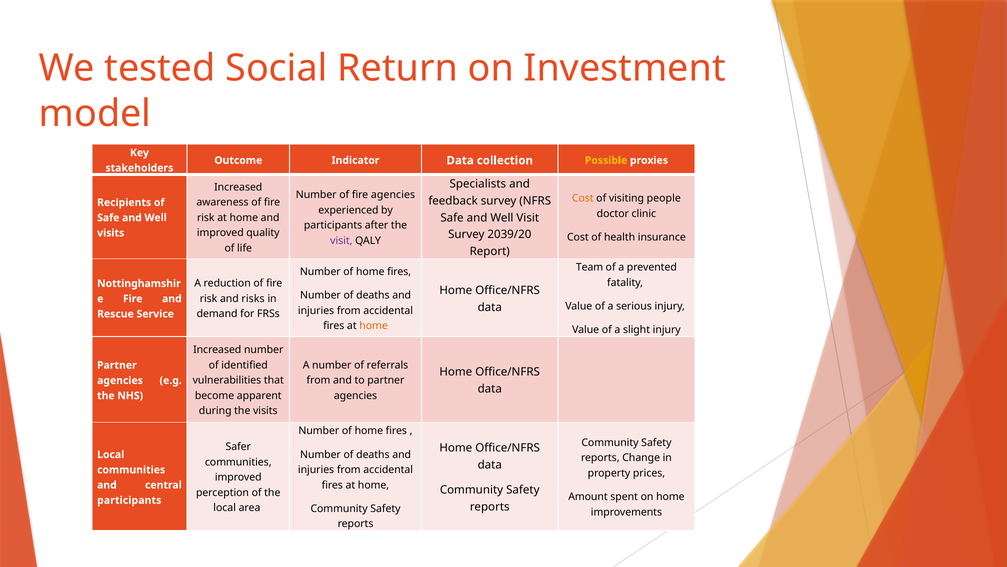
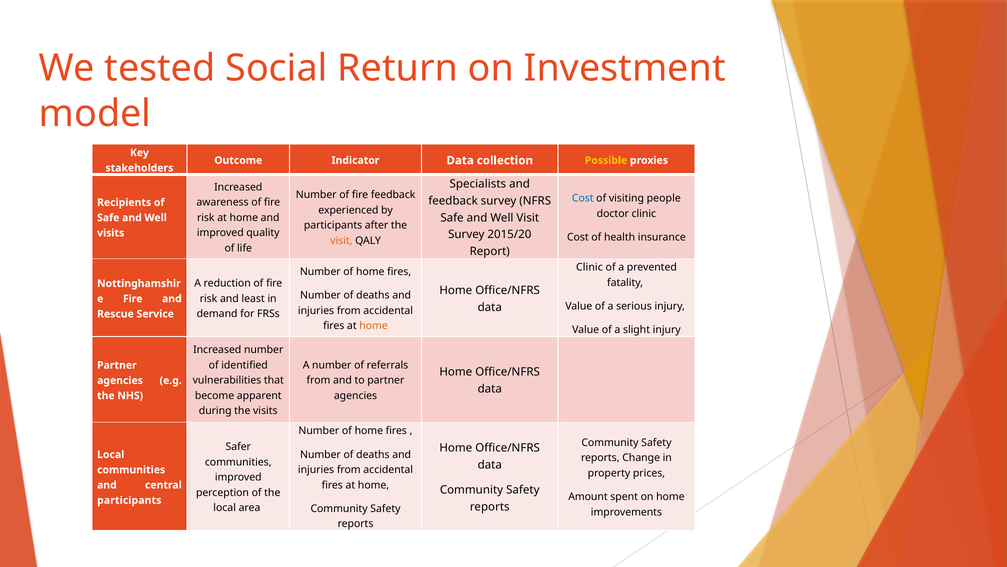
fire agencies: agencies -> feedback (393, 195)
Cost colour: orange -> blue (583, 198)
2039/20: 2039/20 -> 2015/20 (509, 234)
visit colour: purple -> orange (341, 240)
Team: Team -> Clinic (589, 267)
risks: risks -> least (253, 298)
